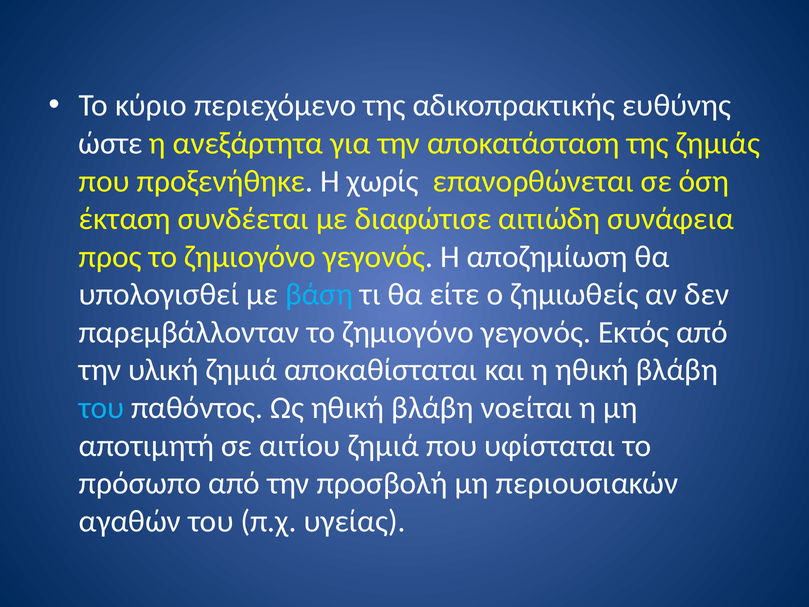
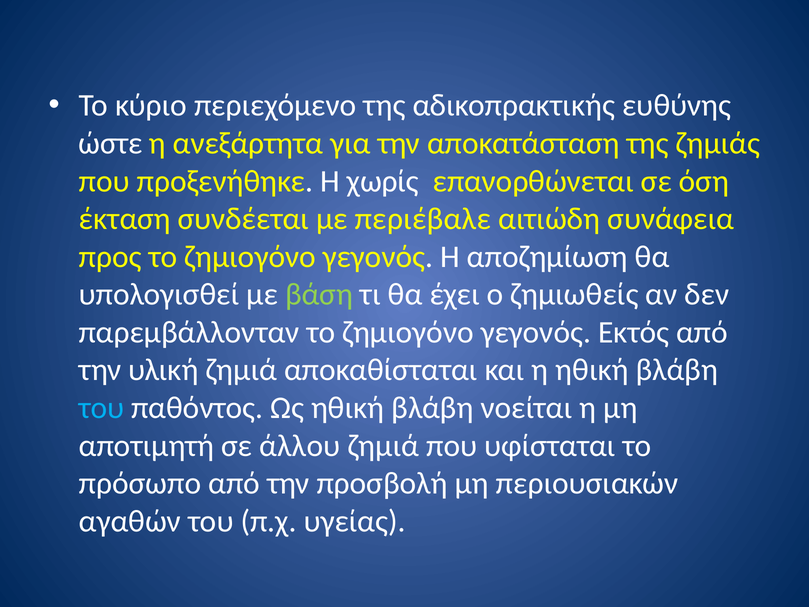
διαφώτισε: διαφώτισε -> περιέβαλε (423, 219)
βάση colour: light blue -> light green (319, 294)
είτε: είτε -> έχει (455, 294)
αιτίου: αιτίου -> άλλου (300, 445)
